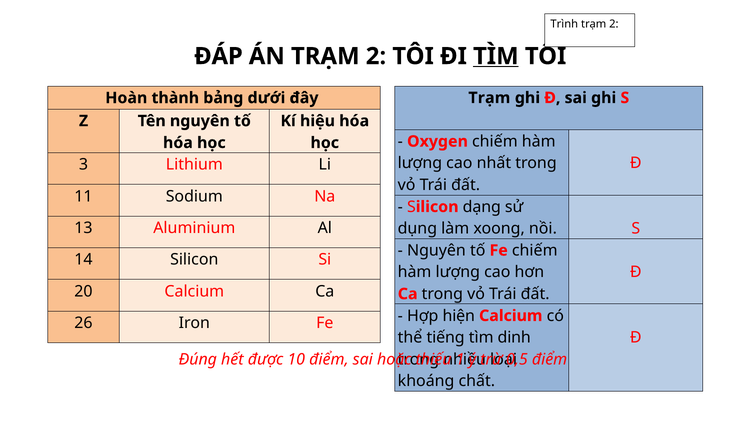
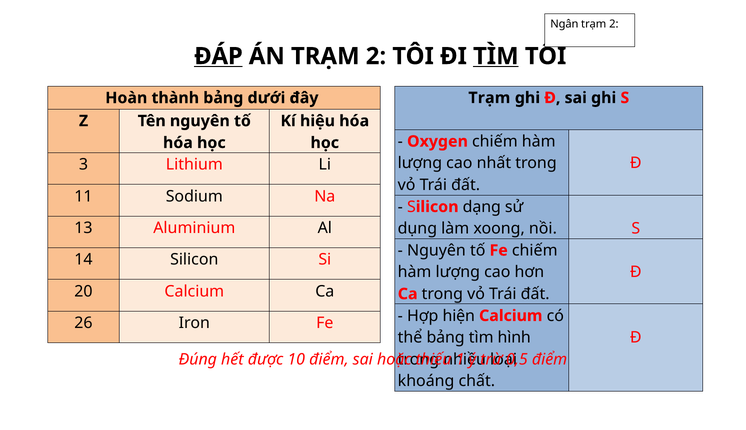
Trình: Trình -> Ngân (564, 24)
ĐÁP underline: none -> present (219, 56)
thể tiếng: tiếng -> bảng (446, 338)
dinh: dinh -> hình (514, 338)
